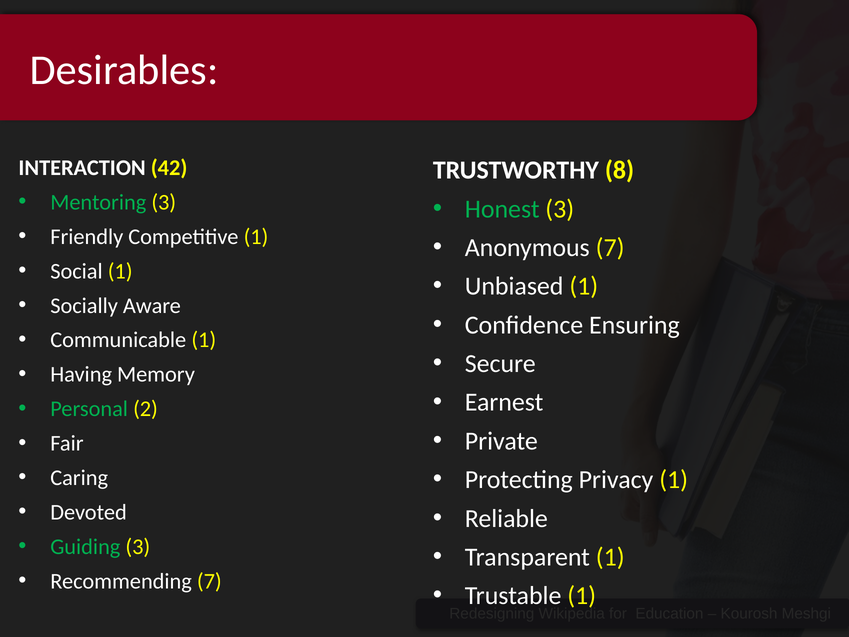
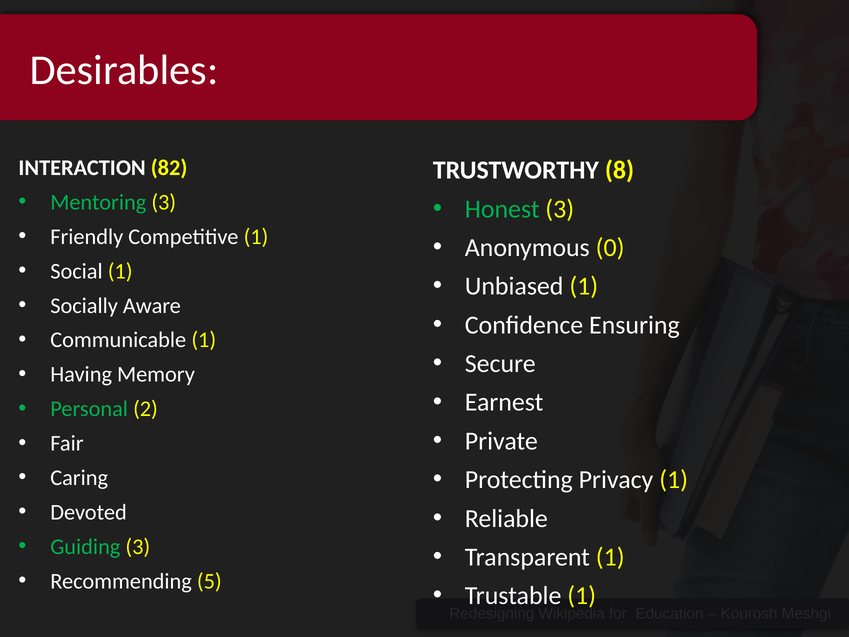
42: 42 -> 82 (169, 168)
Anonymous 7: 7 -> 0 (610, 248)
Recommending 7: 7 -> 5 (209, 581)
